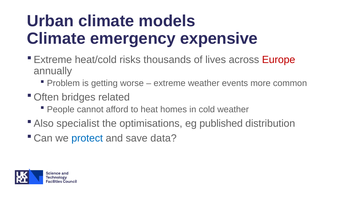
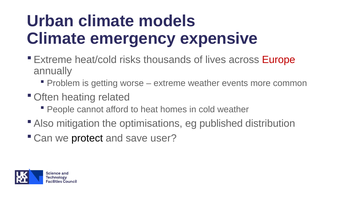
bridges: bridges -> heating (79, 97)
specialist: specialist -> mitigation (78, 123)
protect colour: blue -> black (87, 138)
data: data -> user (164, 138)
